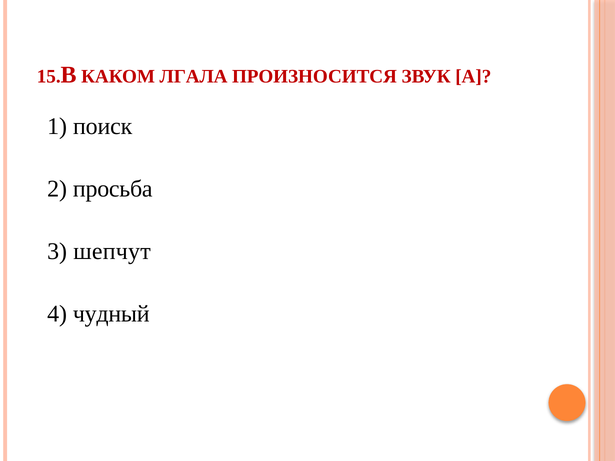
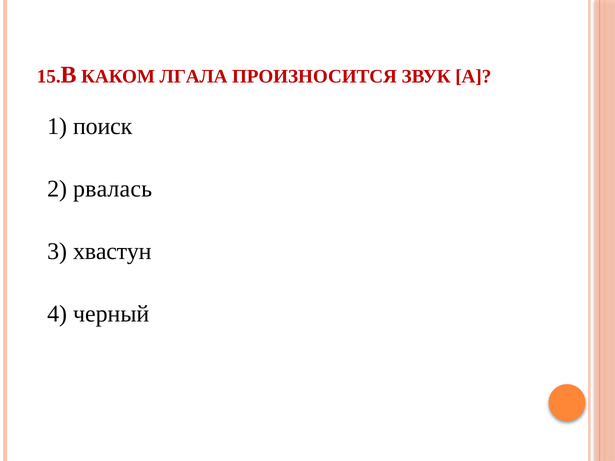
просьба: просьба -> рвалась (113, 189)
шепчут: шепчут -> хвастун (112, 251)
чудный: чудный -> черный (111, 314)
